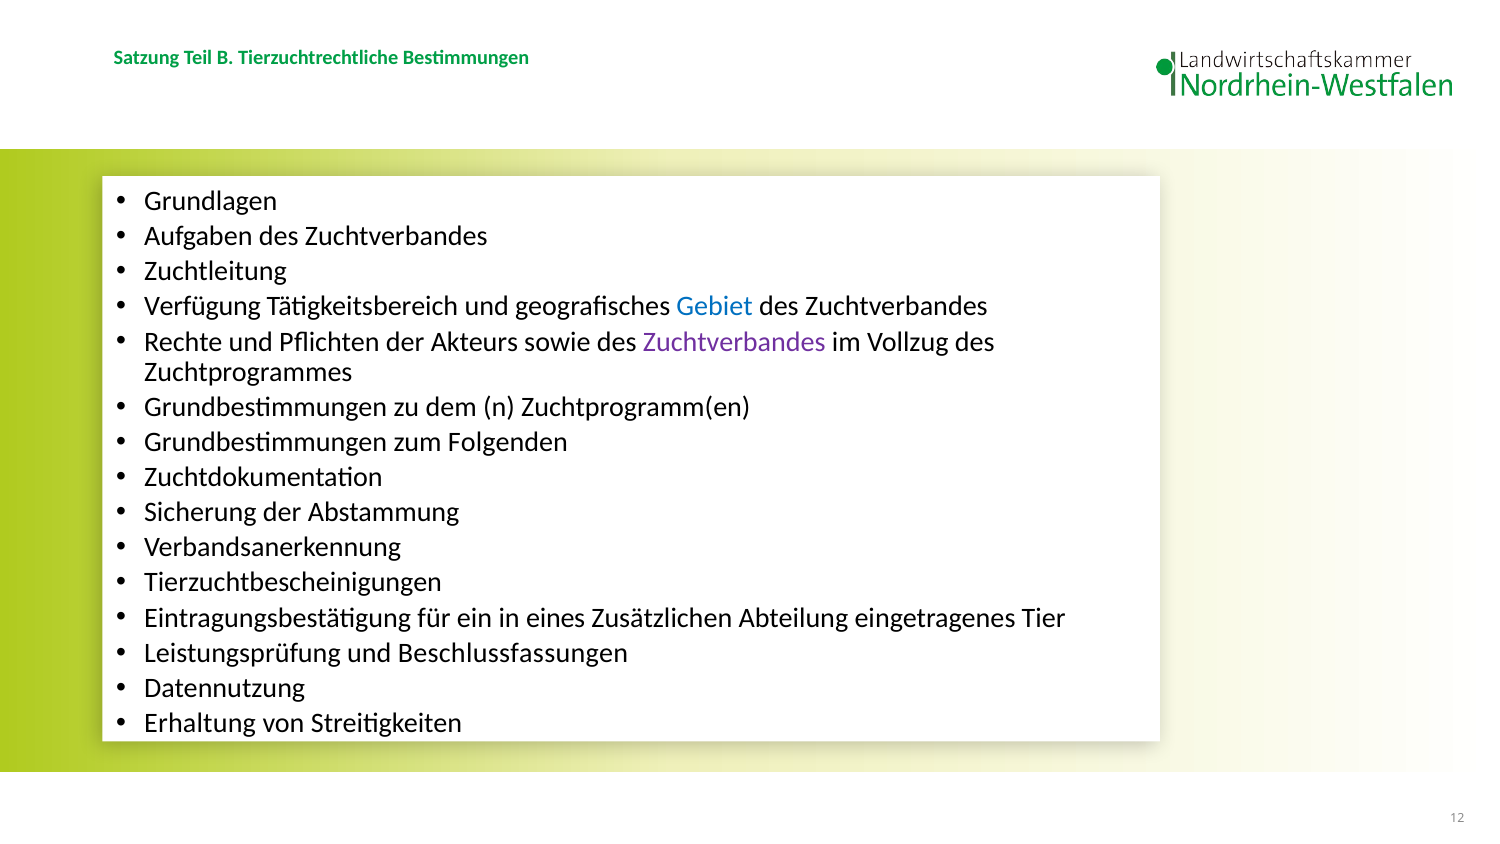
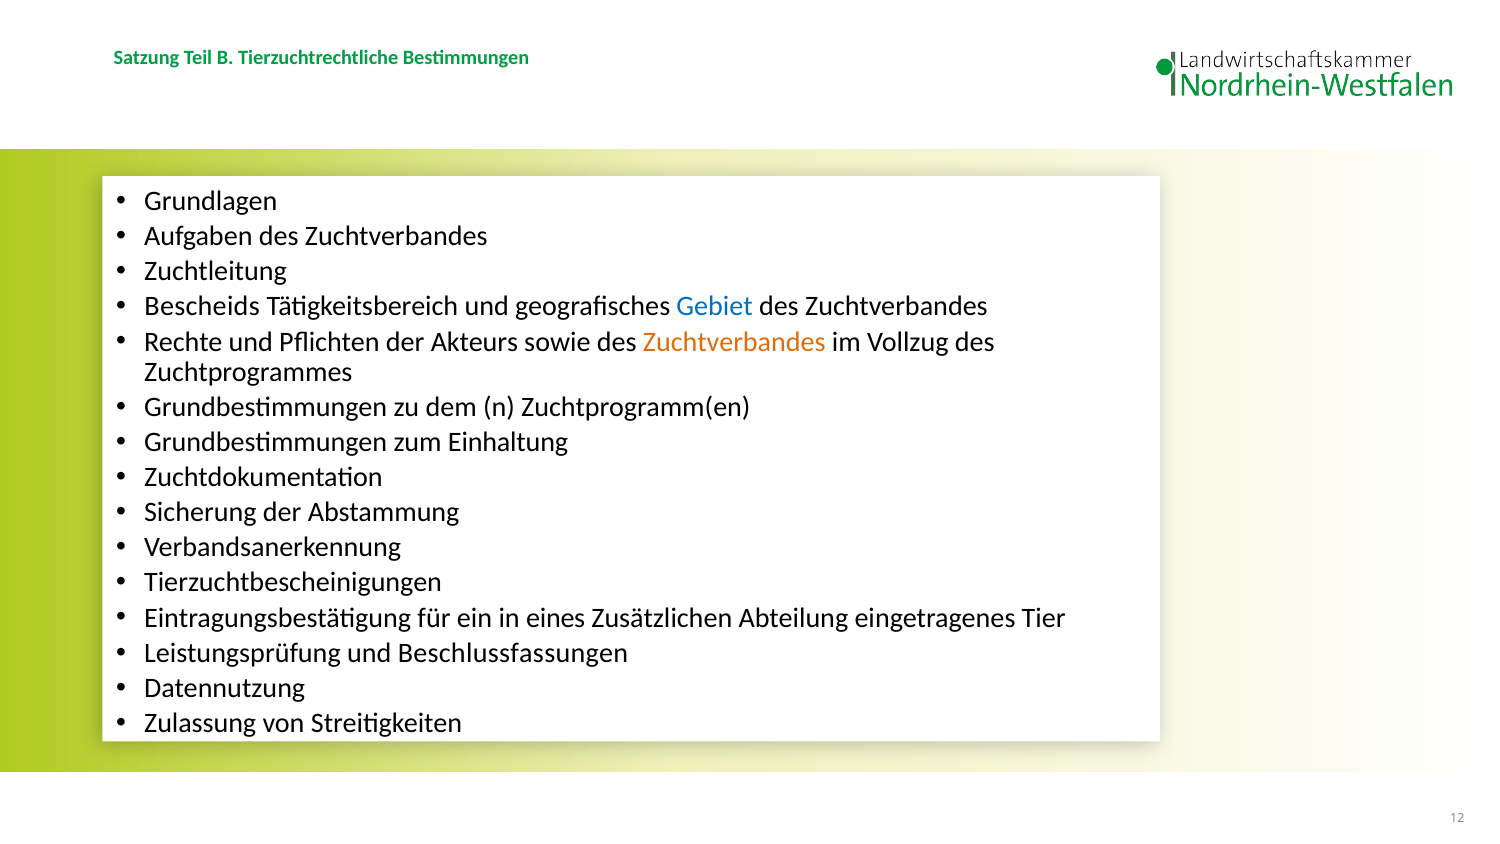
Verfügung: Verfügung -> Bescheids (202, 307)
Zuchtverbandes colour: purple -> orange (734, 342)
Folgenden: Folgenden -> Einhaltung (508, 442)
Erhaltung: Erhaltung -> Zulassung (200, 723)
